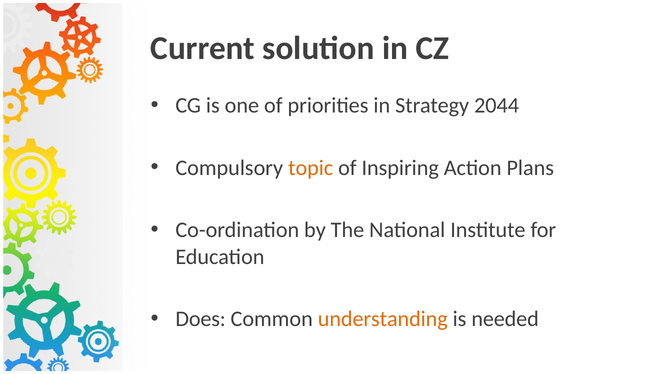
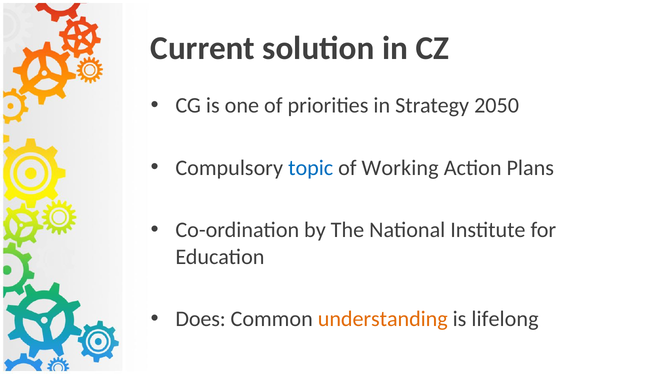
2044: 2044 -> 2050 (497, 105)
topic colour: orange -> blue (311, 168)
Inspiring: Inspiring -> Working (400, 168)
needed: needed -> lifelong (505, 319)
